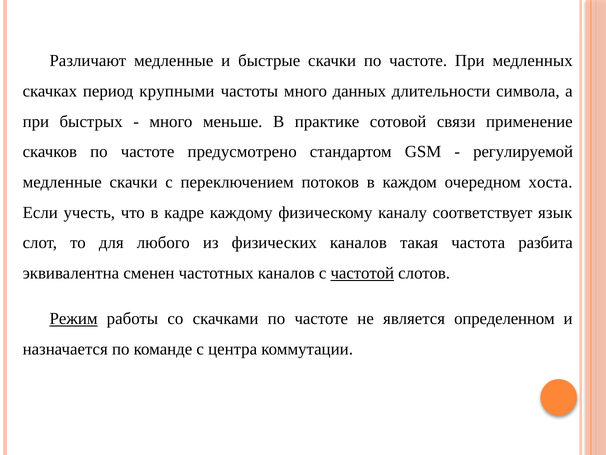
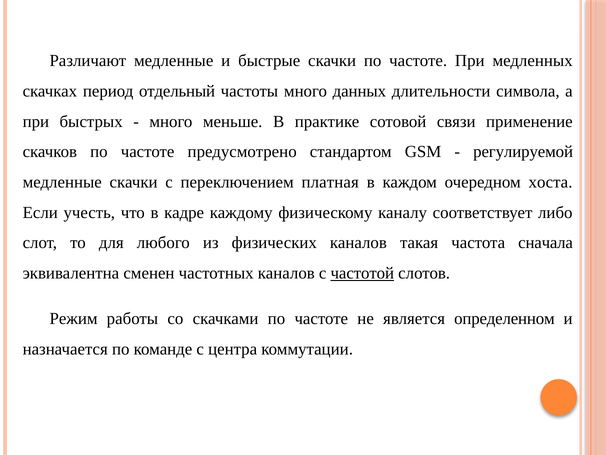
крупными: крупными -> отдельный (177, 91)
потоков: потоков -> платная (330, 182)
язык: язык -> либо (555, 212)
разбита: разбита -> сначала (546, 243)
Режим underline: present -> none (74, 318)
